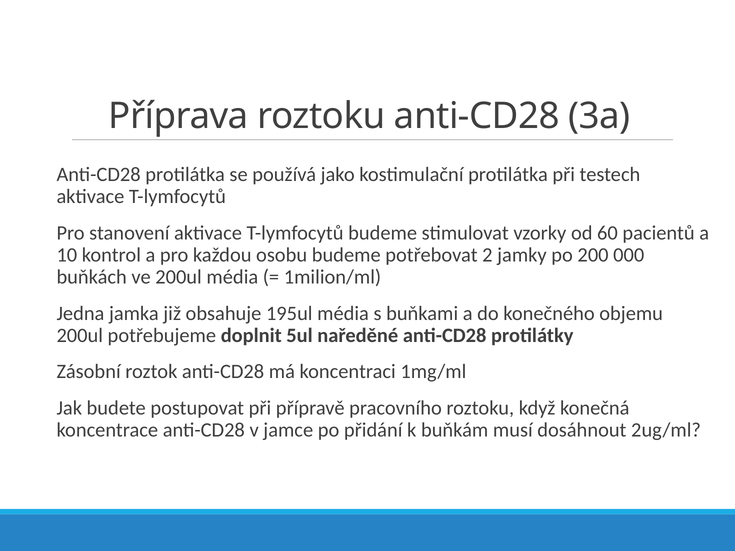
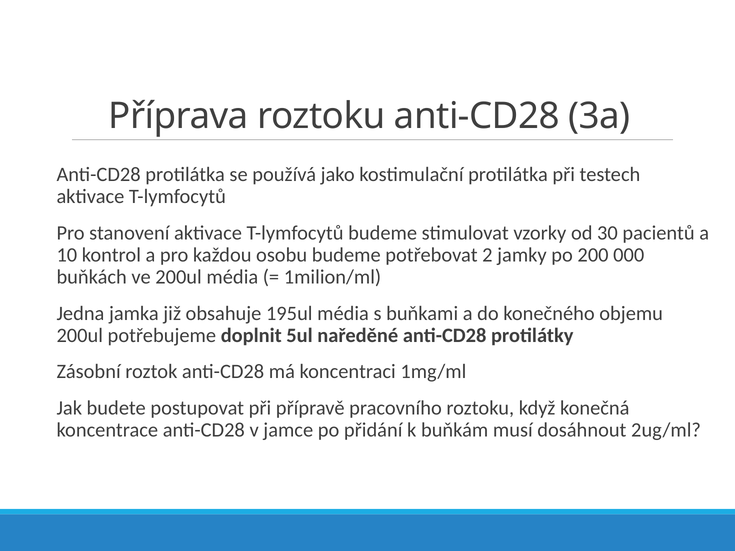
60: 60 -> 30 (607, 233)
